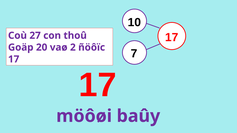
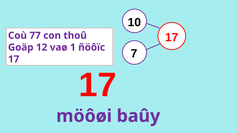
27: 27 -> 77 (35, 36)
20: 20 -> 12 (42, 47)
2: 2 -> 1 (73, 47)
